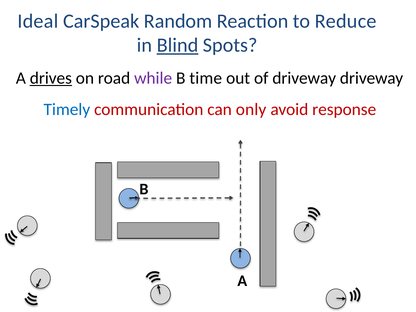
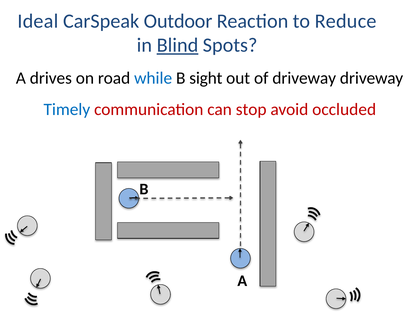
Random: Random -> Outdoor (178, 21)
drives underline: present -> none (51, 78)
while colour: purple -> blue (153, 78)
time: time -> sight (206, 78)
only: only -> stop (251, 109)
response: response -> occluded (344, 109)
